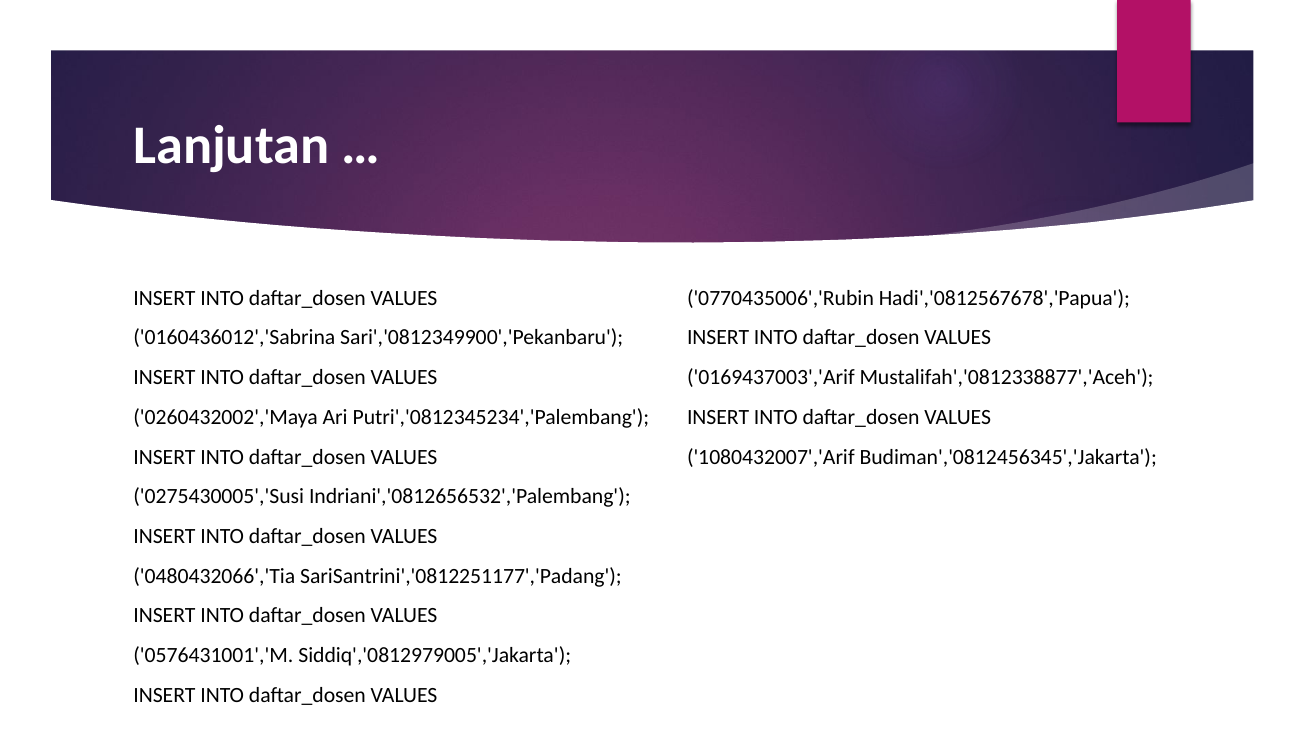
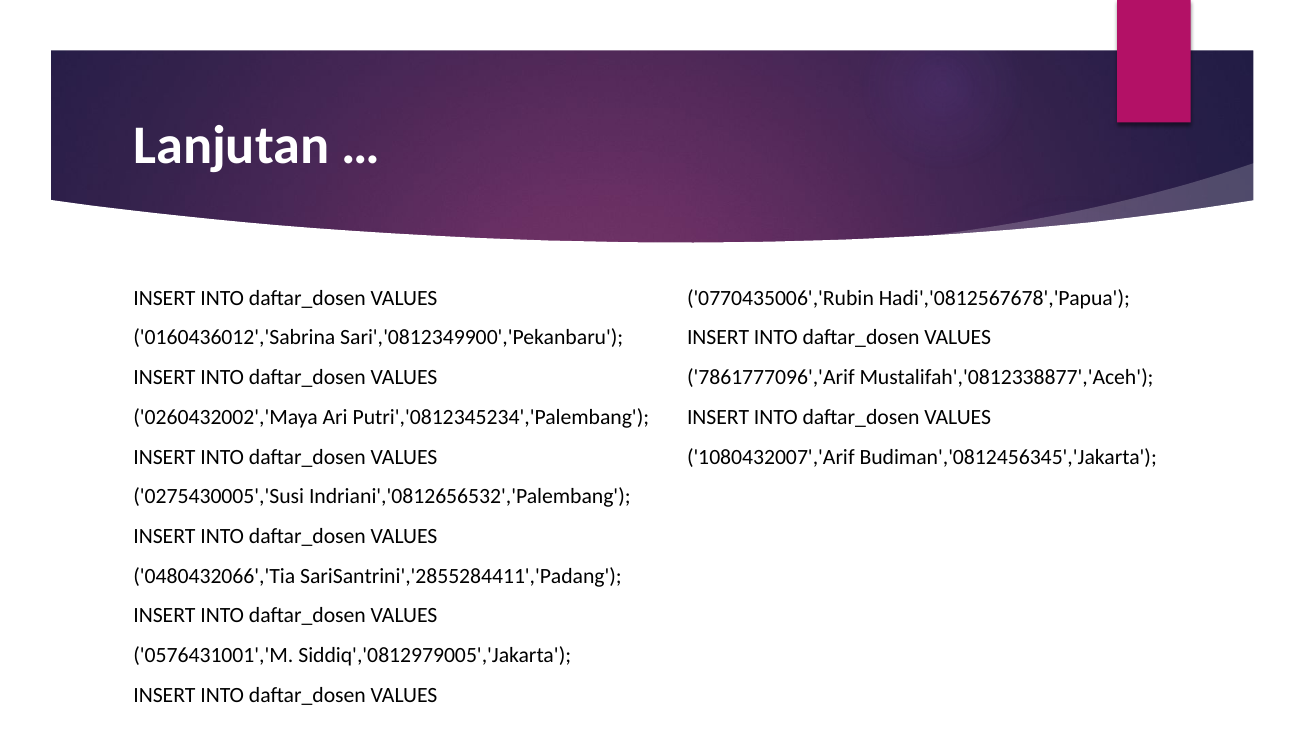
0169437003','Arif: 0169437003','Arif -> 7861777096','Arif (771, 378)
SariSantrini','0812251177','Padang: SariSantrini','0812251177','Padang -> SariSantrini','2855284411','Padang (461, 576)
